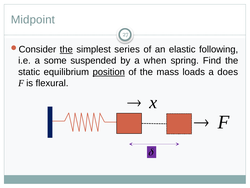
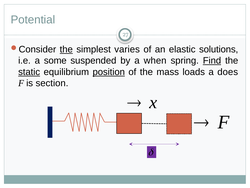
Midpoint: Midpoint -> Potential (33, 20)
series: series -> varies (127, 49)
following: following -> solutions (219, 49)
Find underline: none -> present (212, 61)
static underline: none -> present (29, 72)
flexural: flexural -> section (52, 83)
